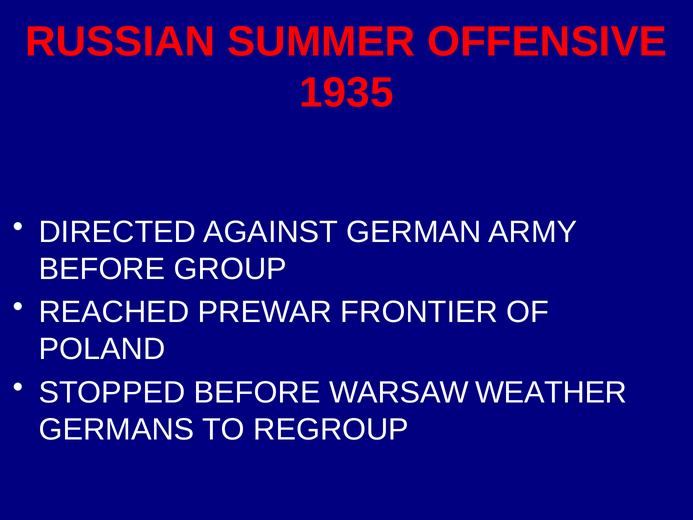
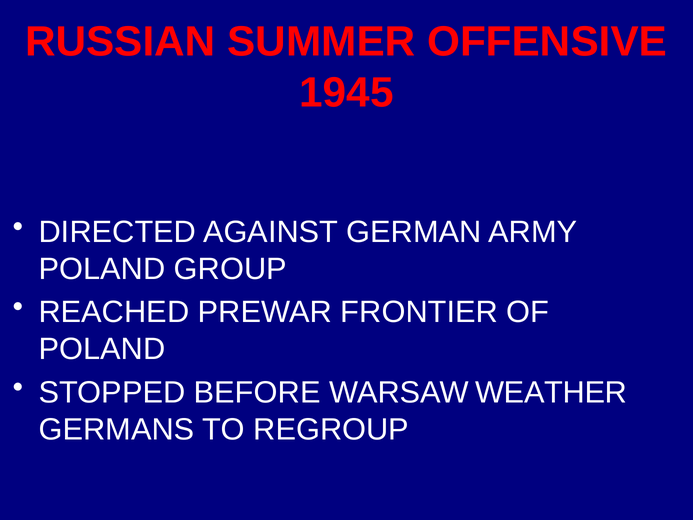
1935: 1935 -> 1945 (346, 92)
BEFORE: BEFORE -> POLAND (102, 269)
